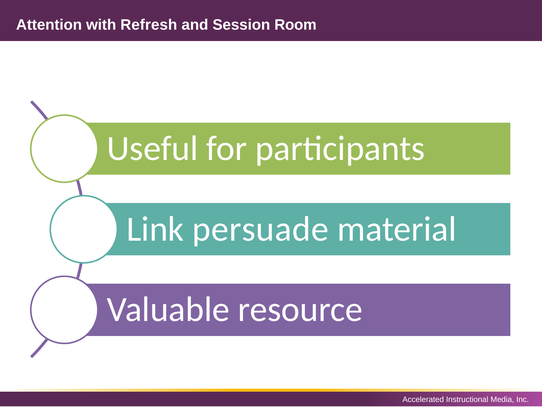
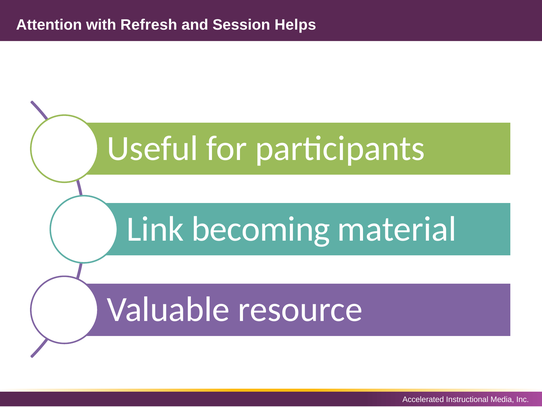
Room: Room -> Helps (295, 25)
persuade: persuade -> becoming (261, 229)
